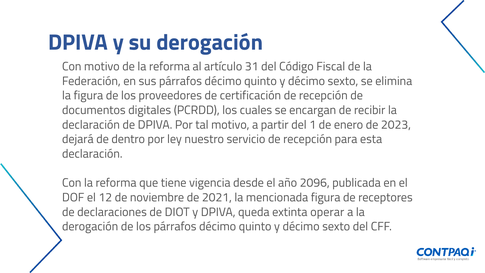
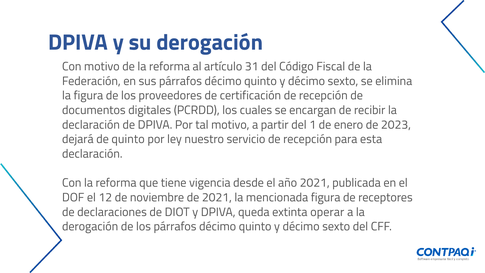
de dentro: dentro -> quinto (128, 139)
año 2096: 2096 -> 2021 (315, 183)
